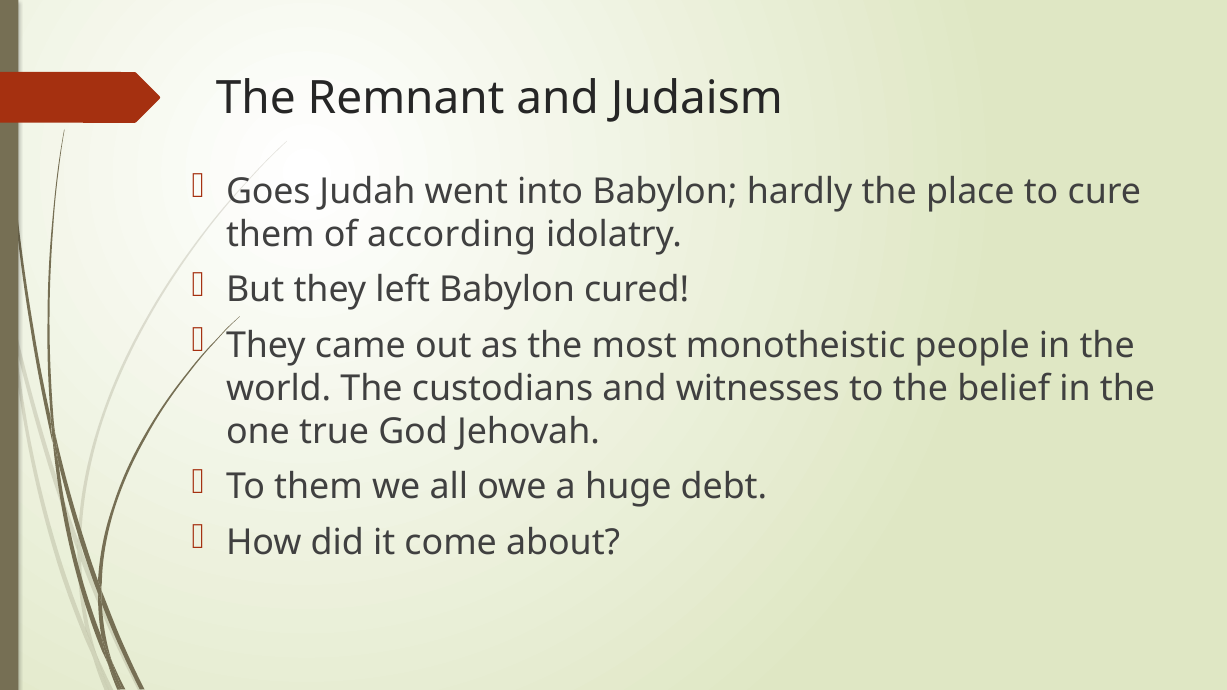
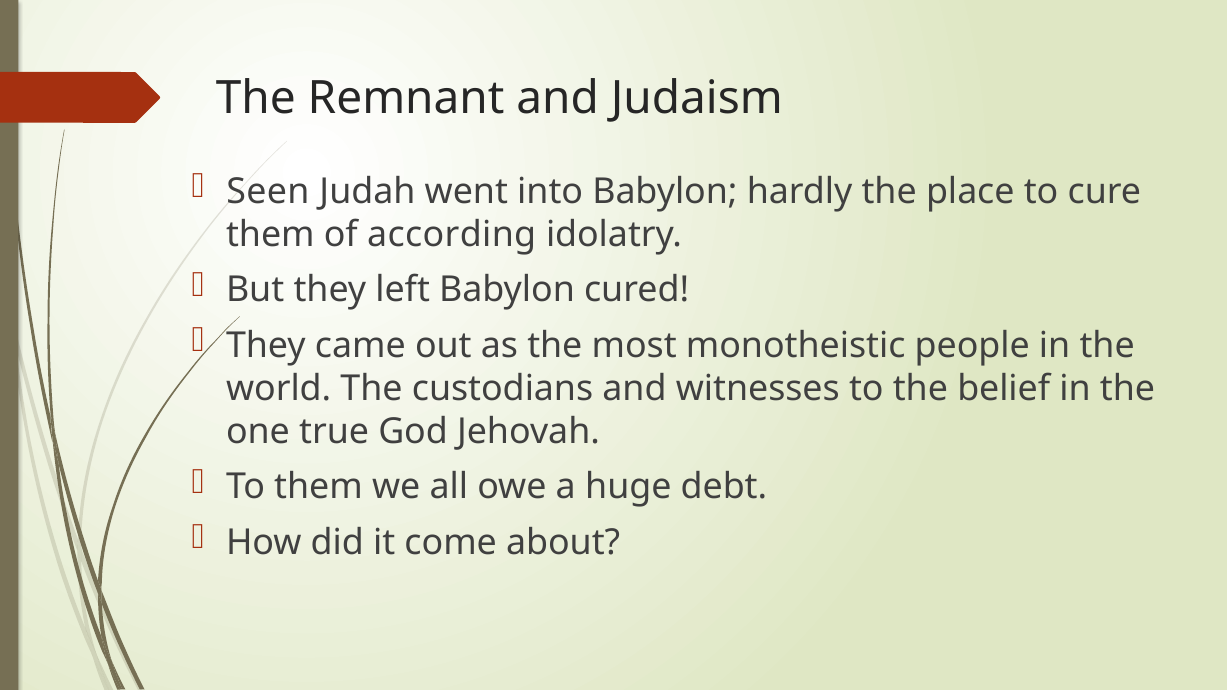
Goes: Goes -> Seen (268, 192)
